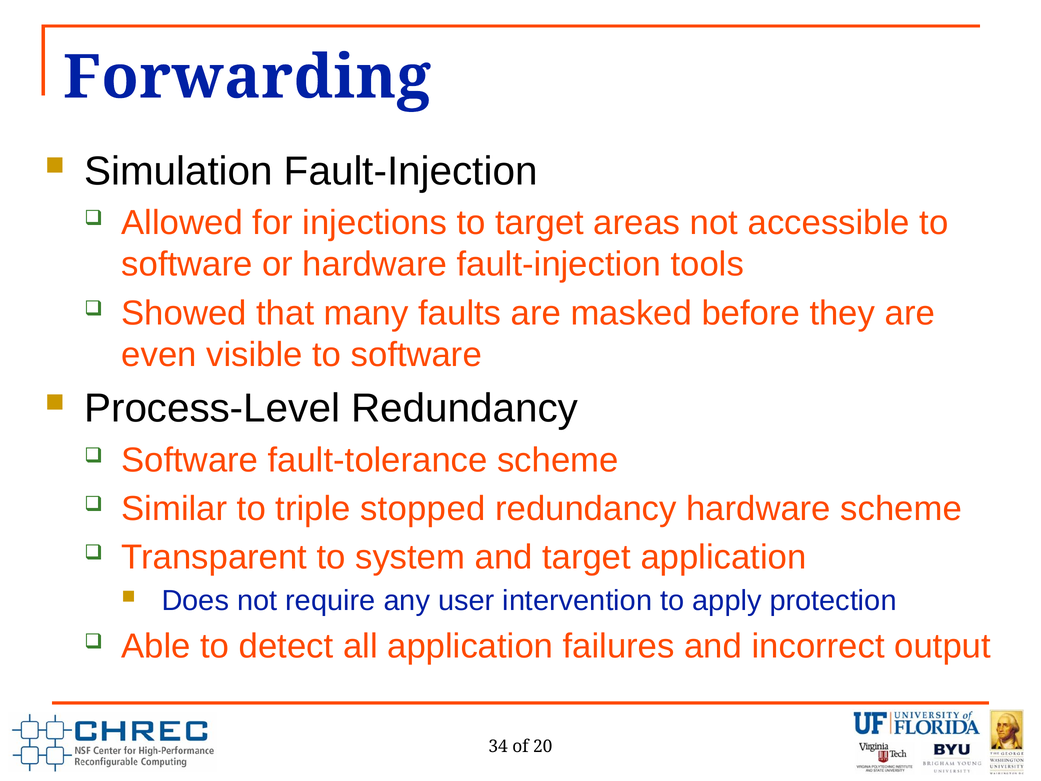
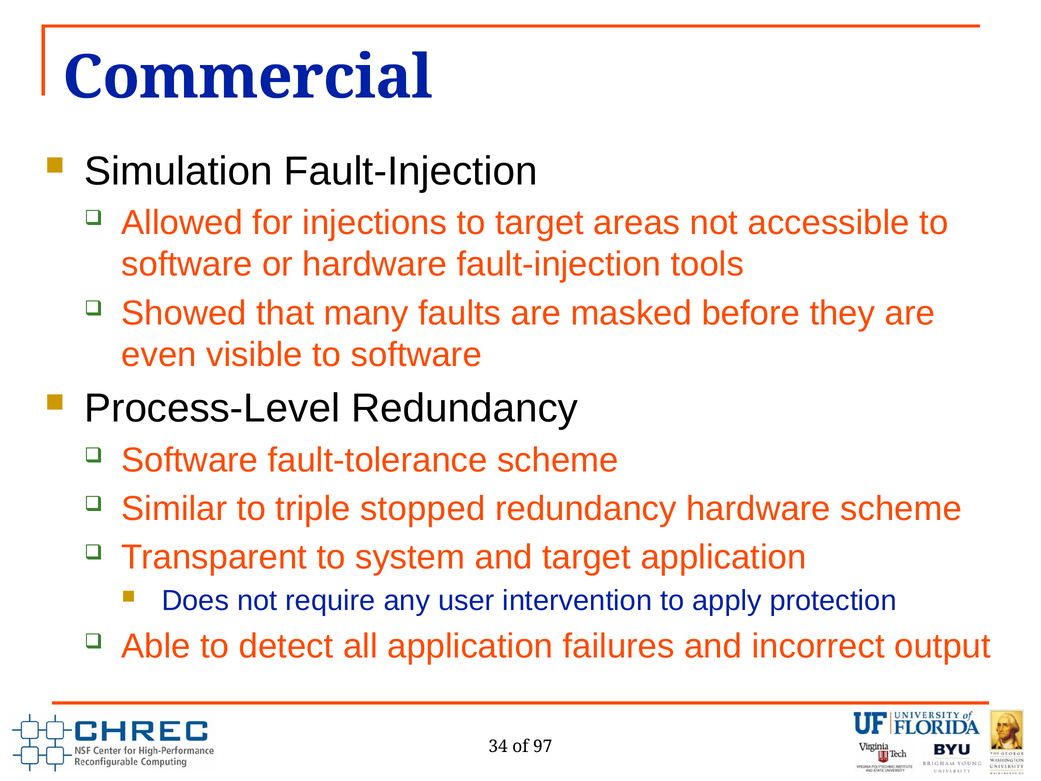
Forwarding: Forwarding -> Commercial (248, 78)
20: 20 -> 97 (543, 746)
